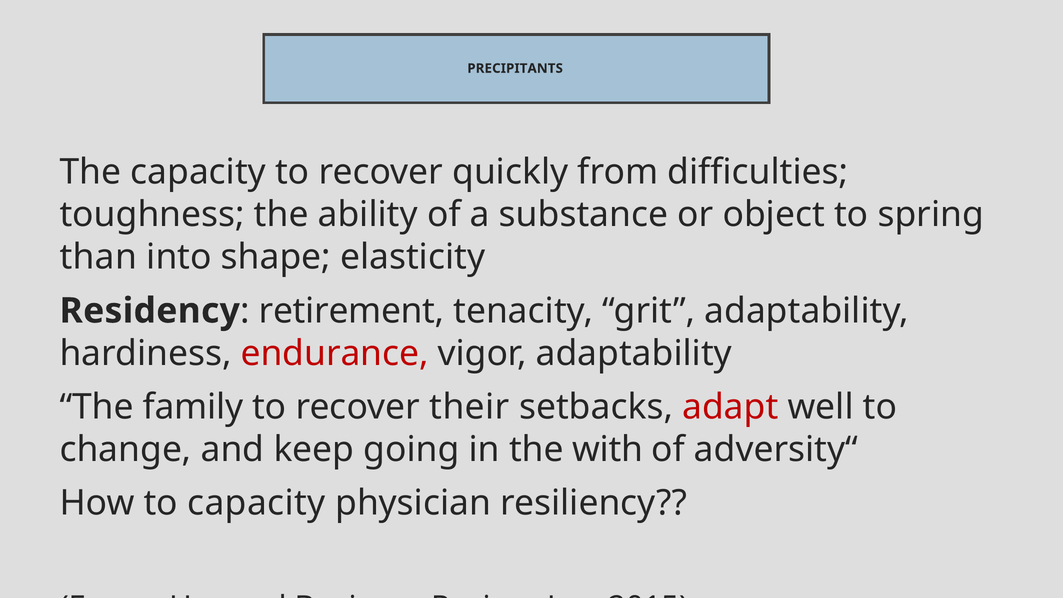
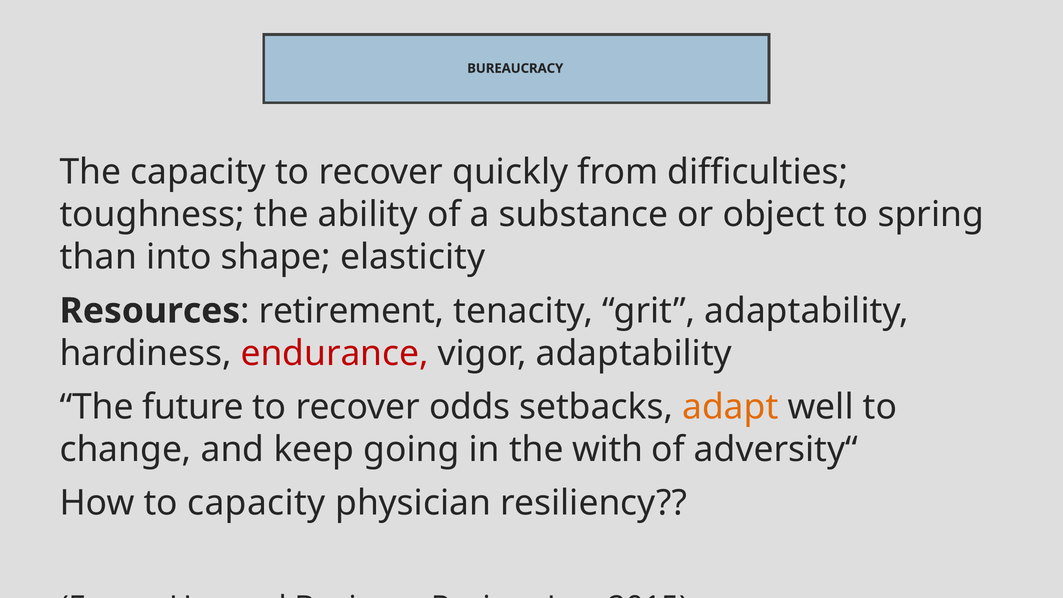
PRECIPITANTS: PRECIPITANTS -> BUREAUCRACY (515, 68)
Residency: Residency -> Resources (150, 311)
family: family -> future (193, 407)
their: their -> odds (470, 407)
adapt colour: red -> orange (730, 407)
